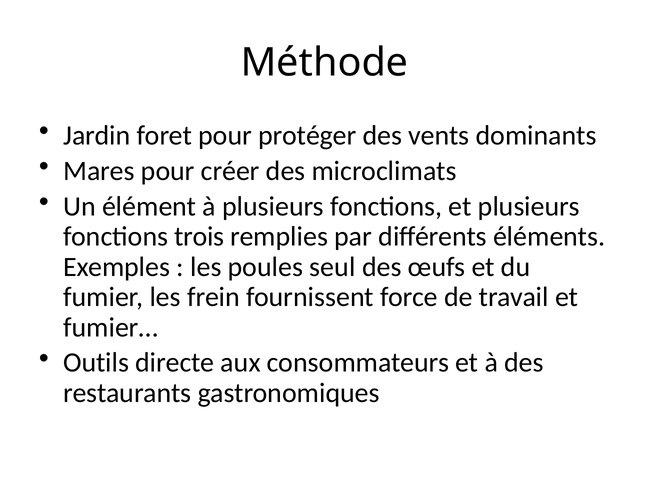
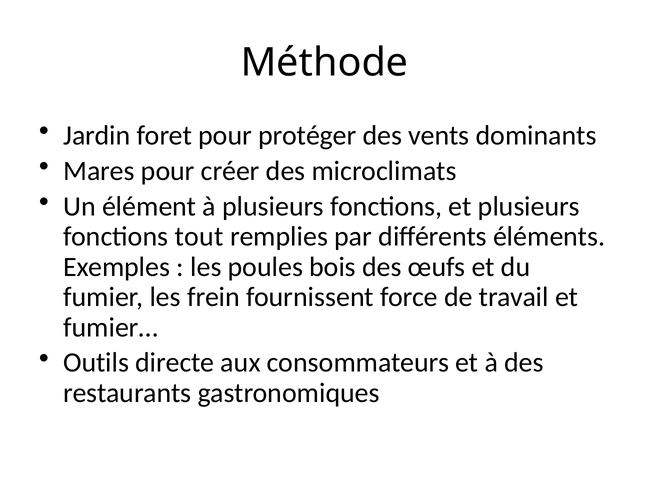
trois: trois -> tout (199, 237)
seul: seul -> bois (333, 267)
